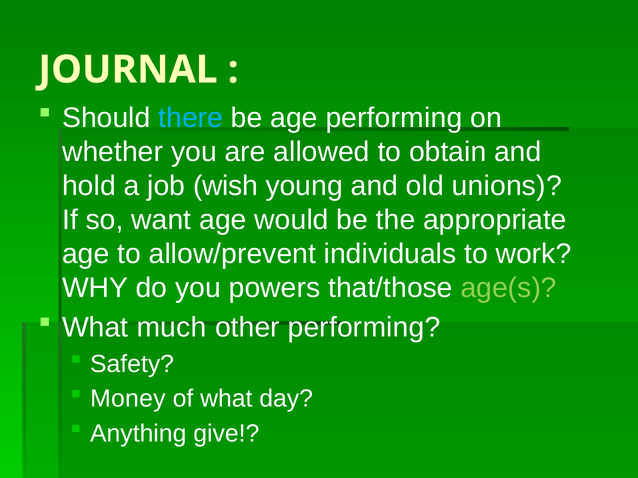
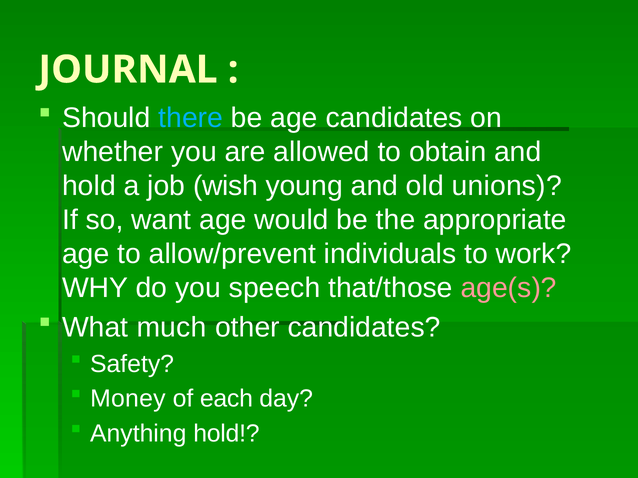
age performing: performing -> candidates (394, 118)
powers: powers -> speech (275, 288)
age(s colour: light green -> pink (509, 288)
other performing: performing -> candidates (364, 328)
of what: what -> each (226, 399)
Anything give: give -> hold (226, 434)
